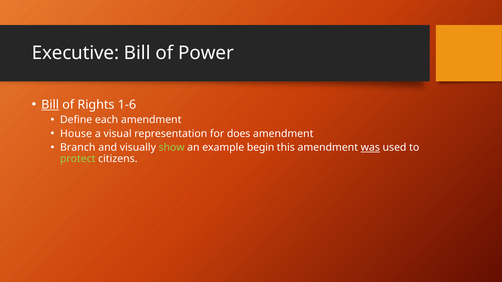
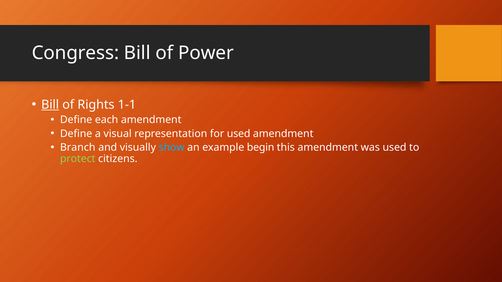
Executive: Executive -> Congress (75, 53)
1-6: 1-6 -> 1-1 (127, 105)
House: House -> Define (76, 134)
for does: does -> used (239, 134)
show colour: light green -> light blue (172, 148)
was underline: present -> none (370, 148)
